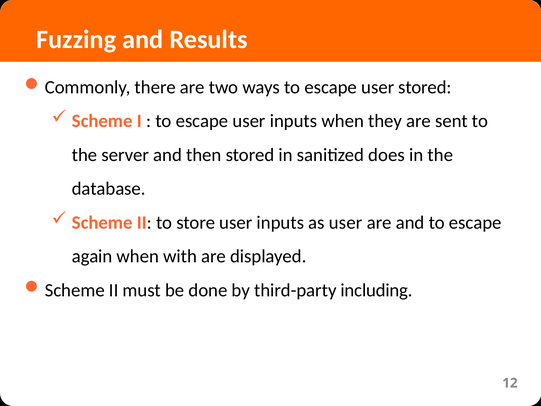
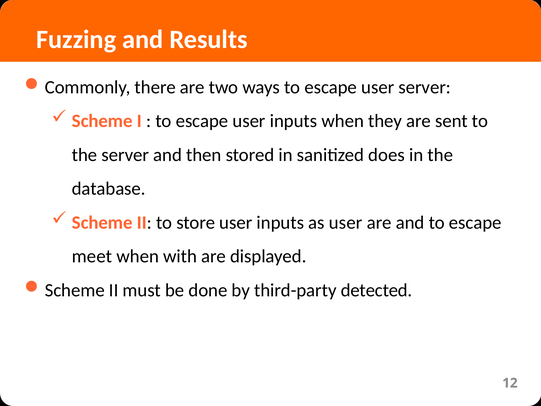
user stored: stored -> server (425, 87)
again: again -> meet (92, 256)
including: including -> detected (377, 290)
